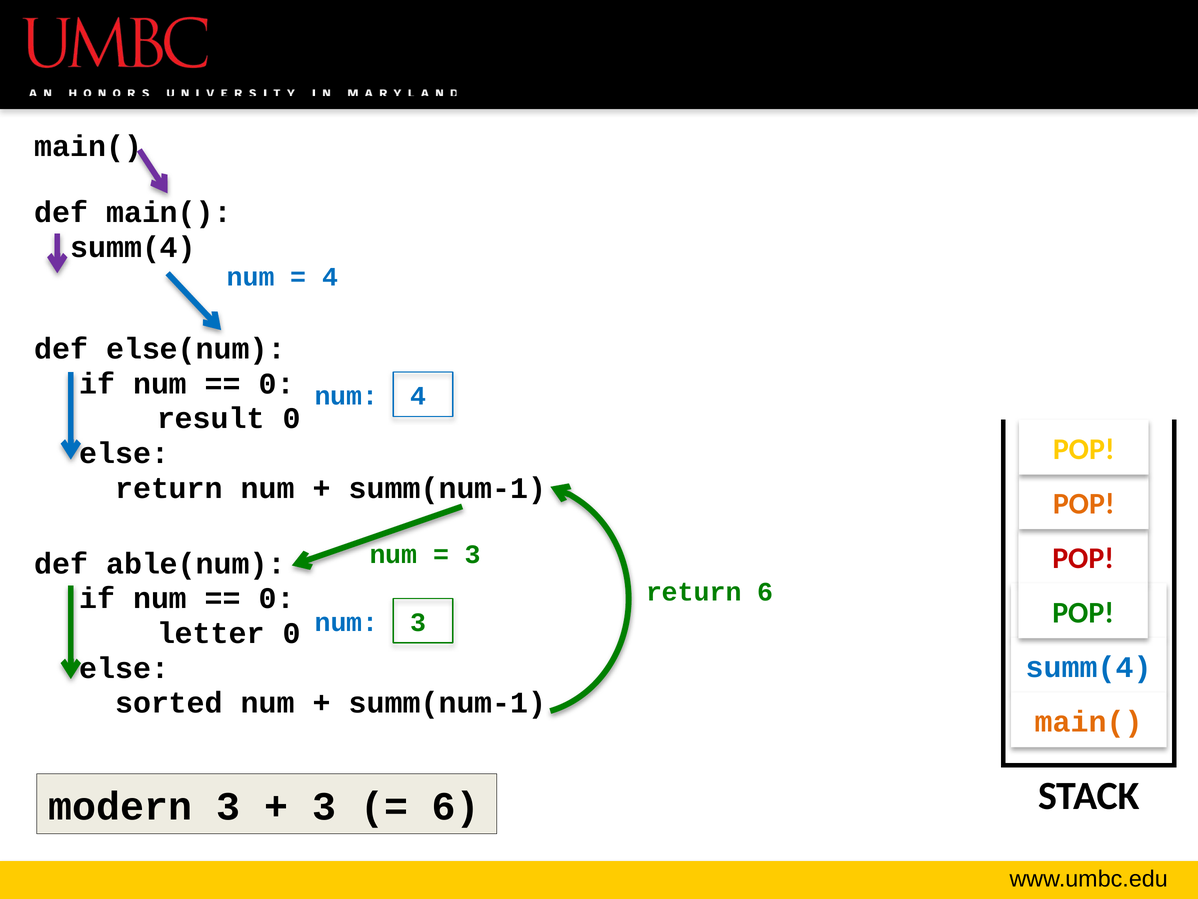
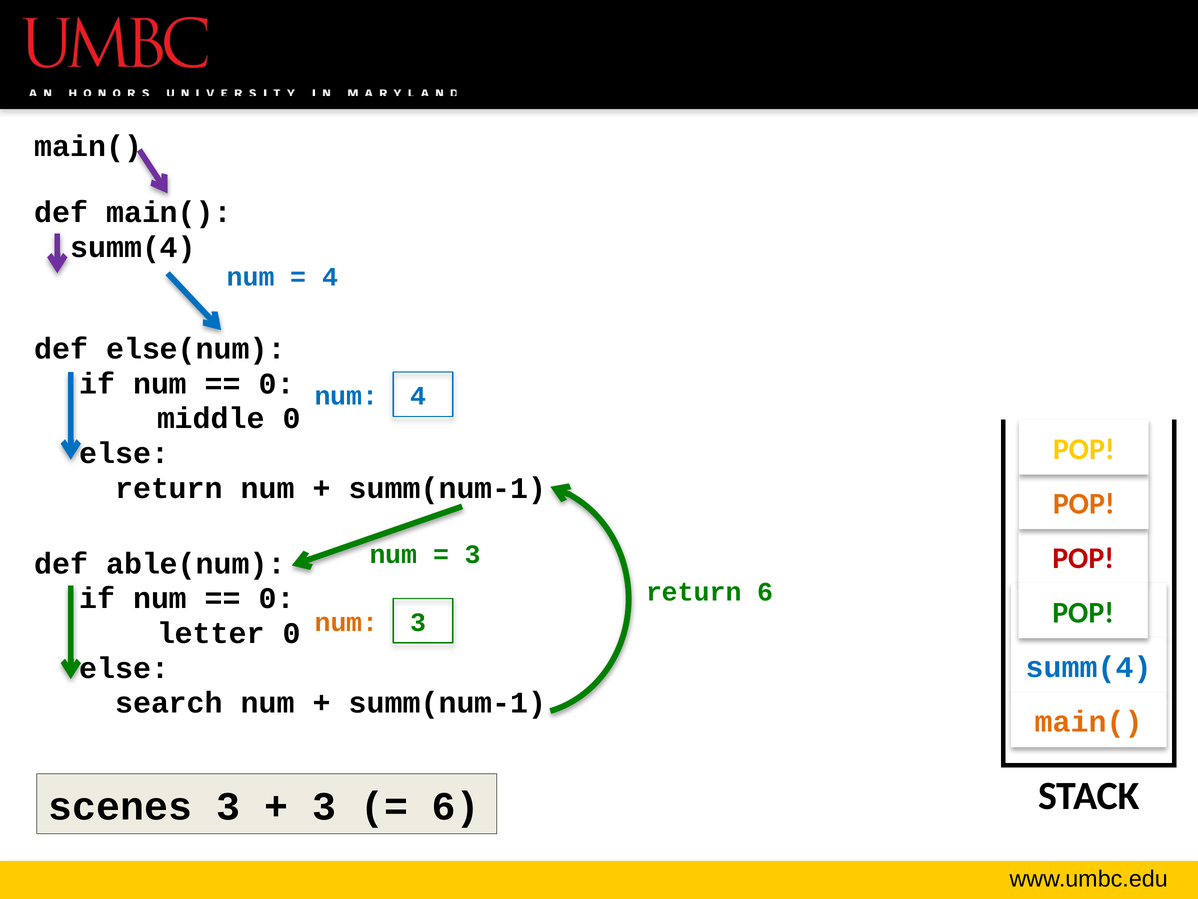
result: result -> middle (211, 418)
num colour: blue -> orange (346, 622)
sorted: sorted -> search (169, 703)
modern: modern -> scenes (120, 806)
